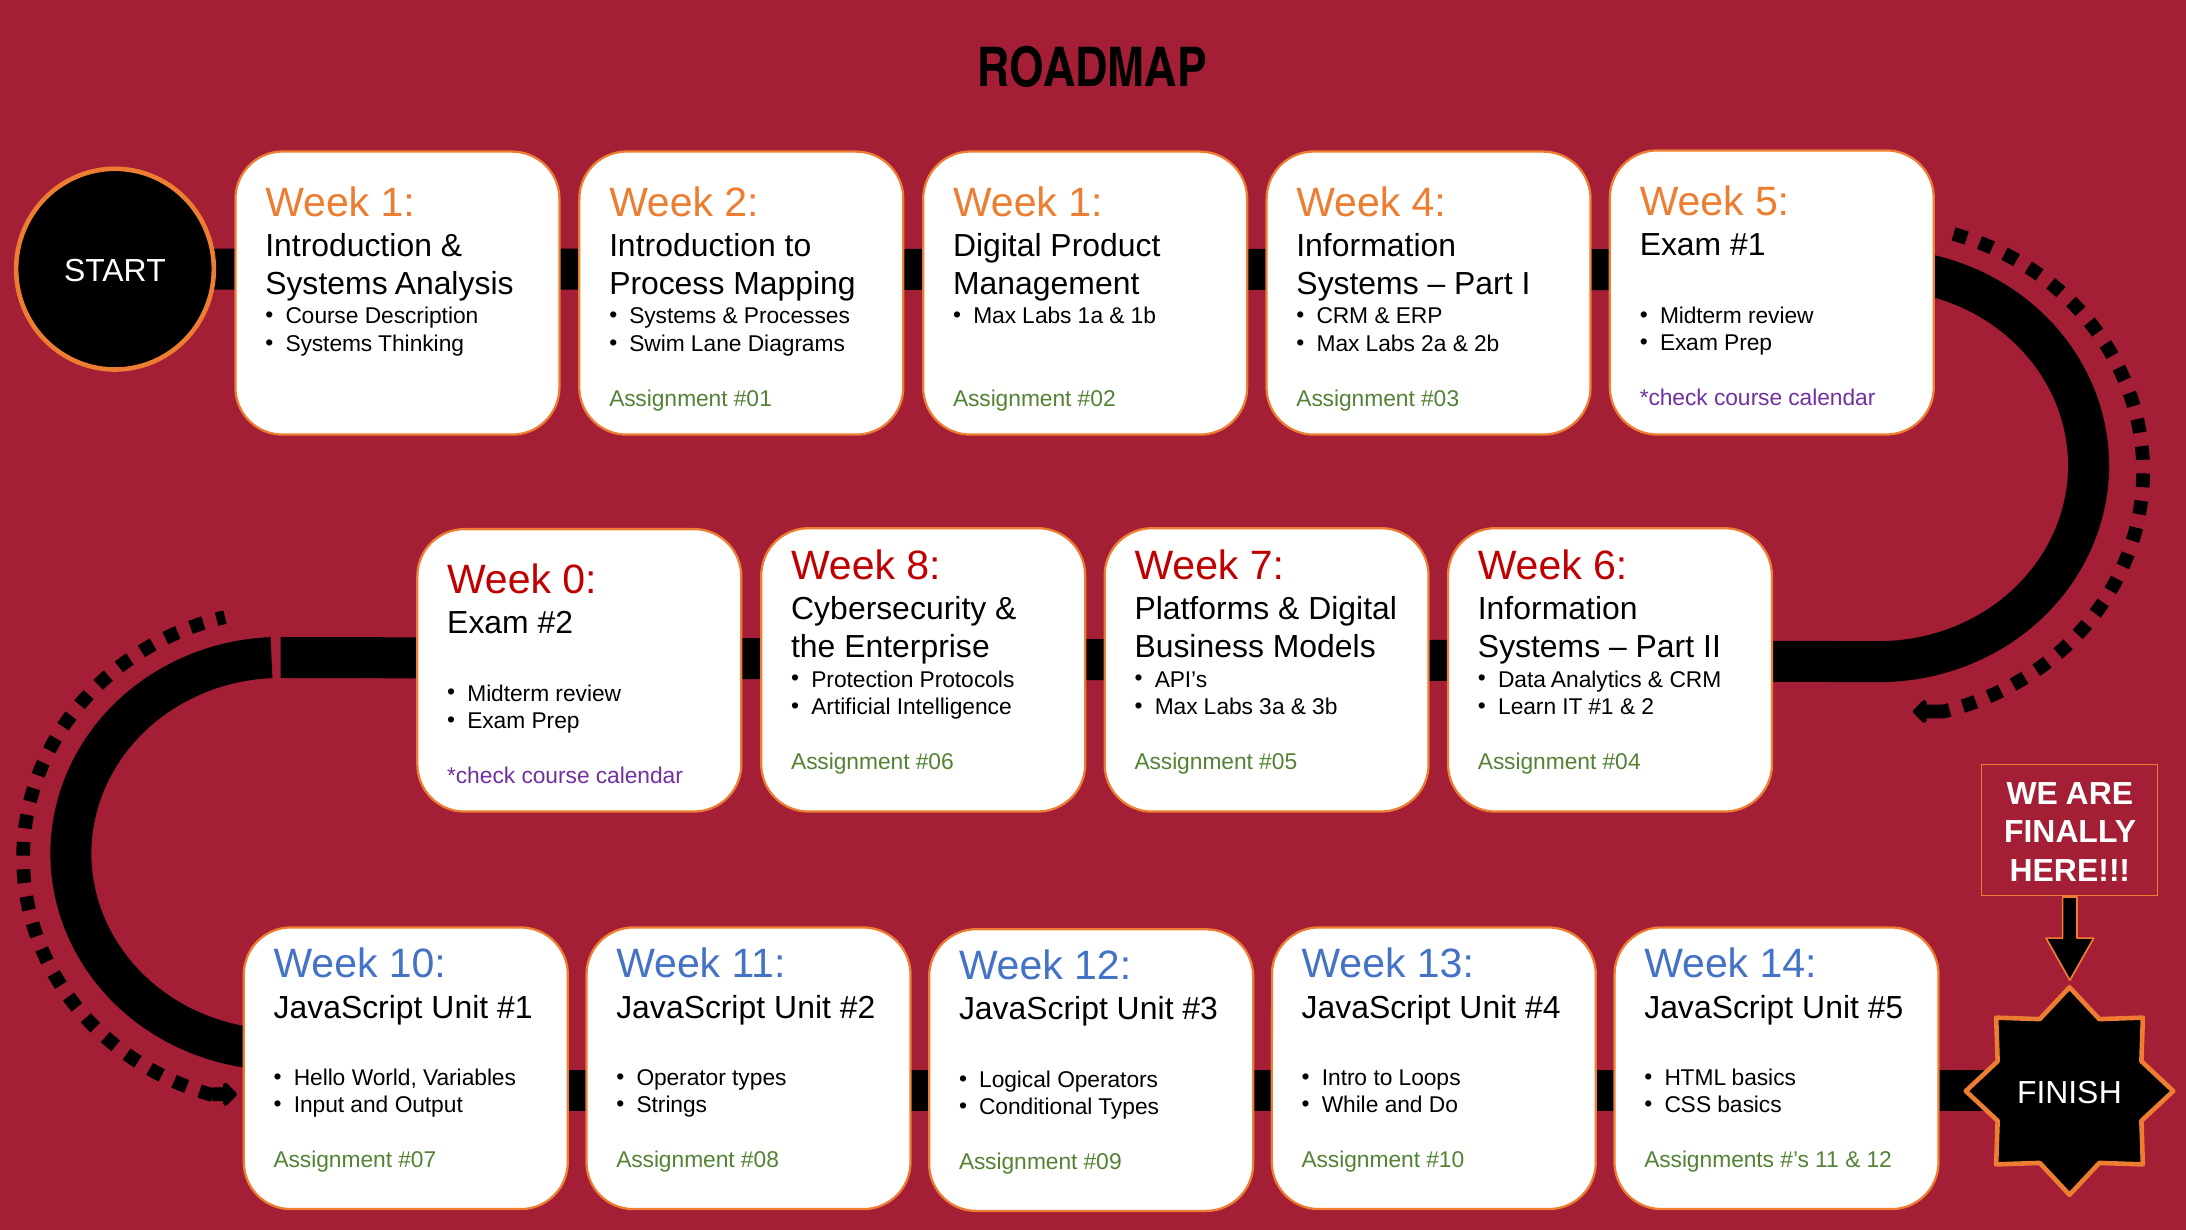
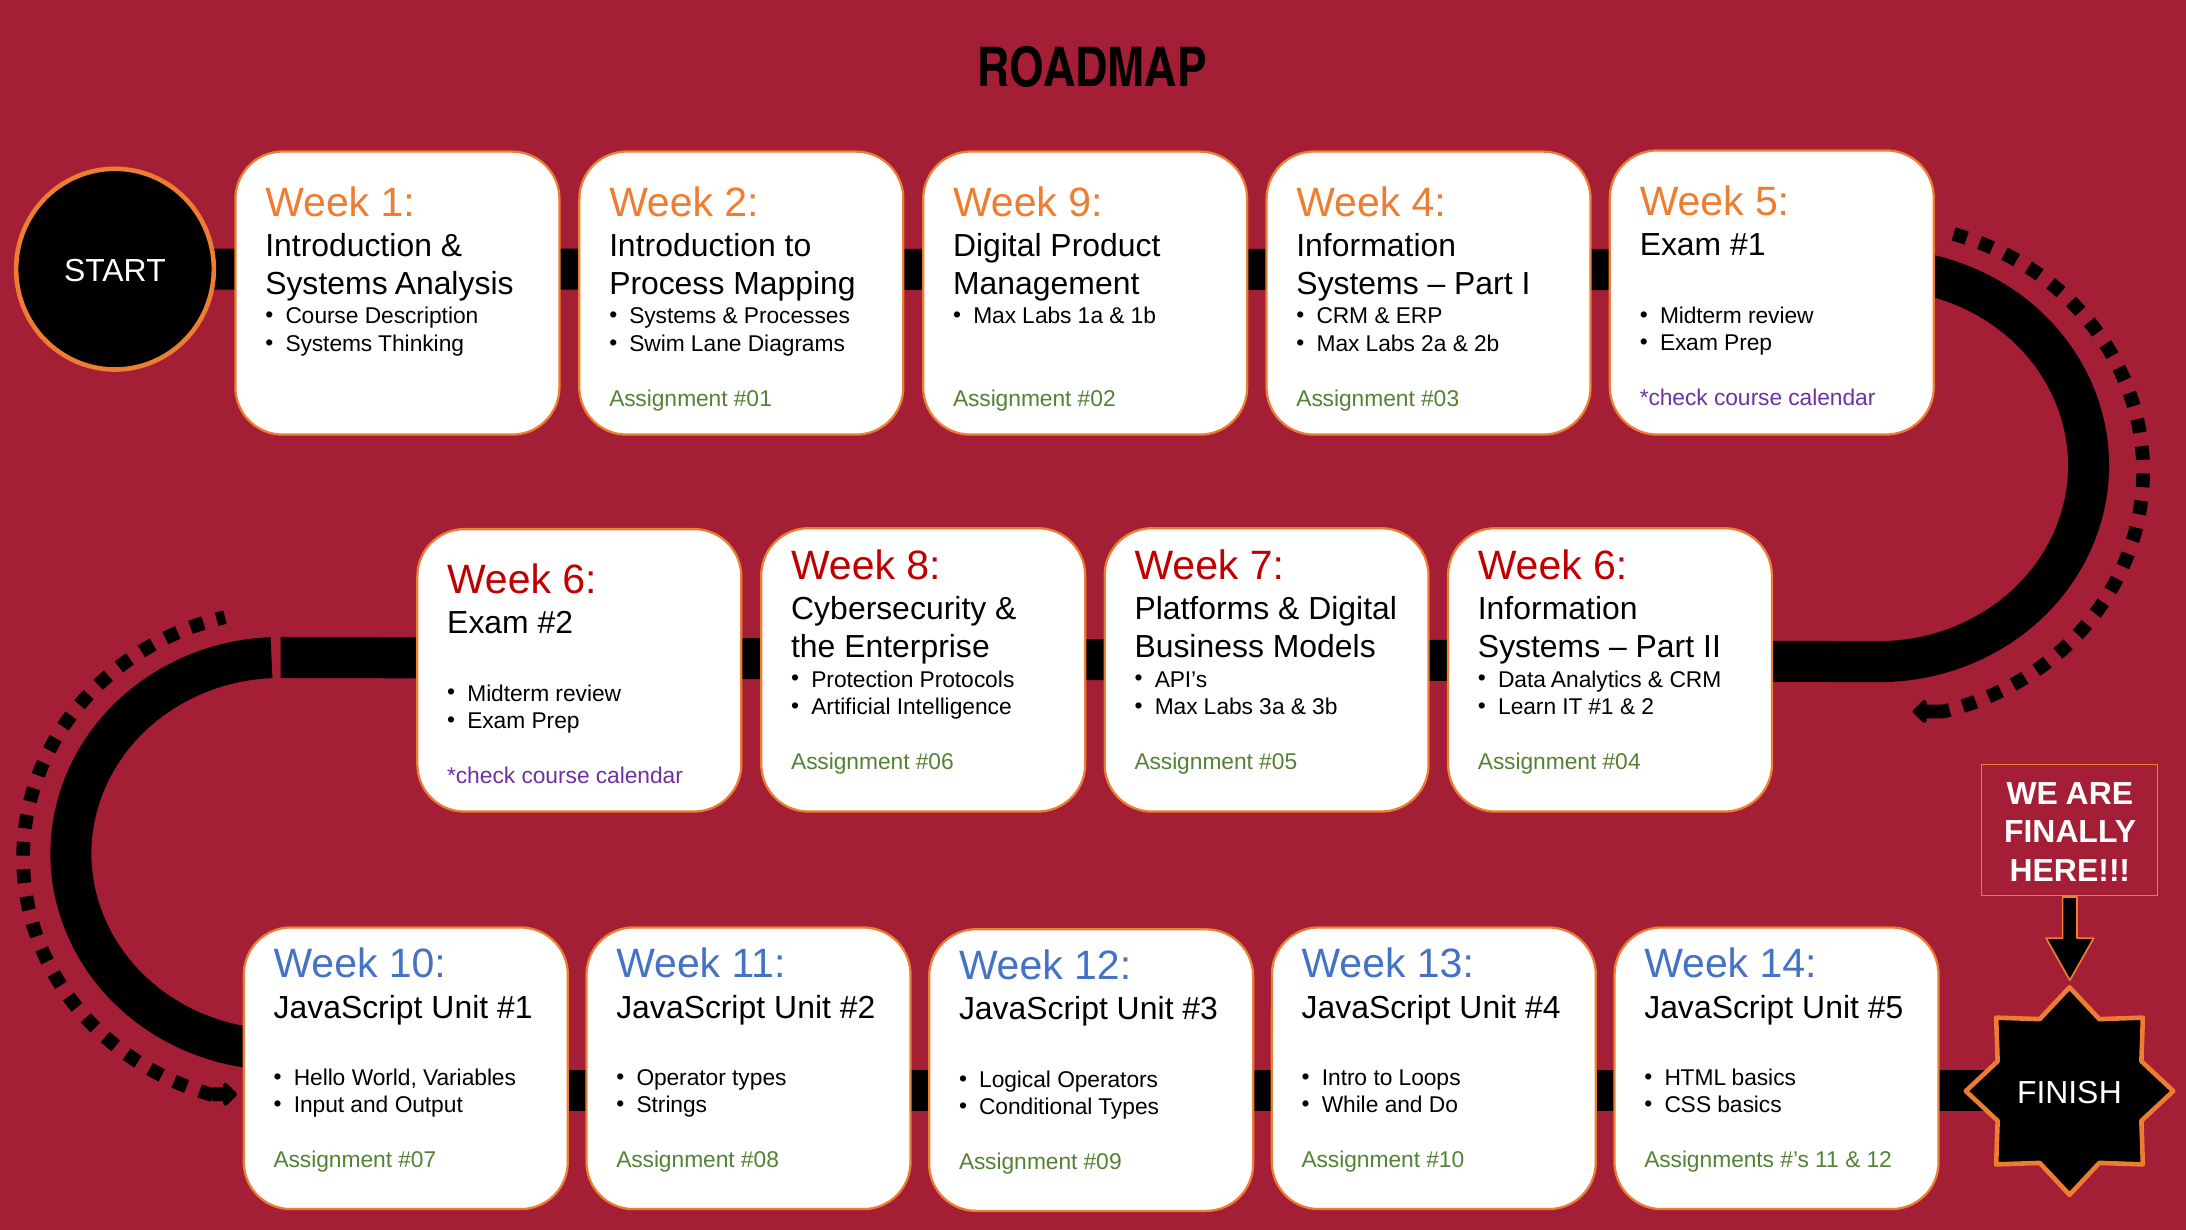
1: 1 -> 9 (1085, 203)
0: 0 -> 6 (580, 580)
